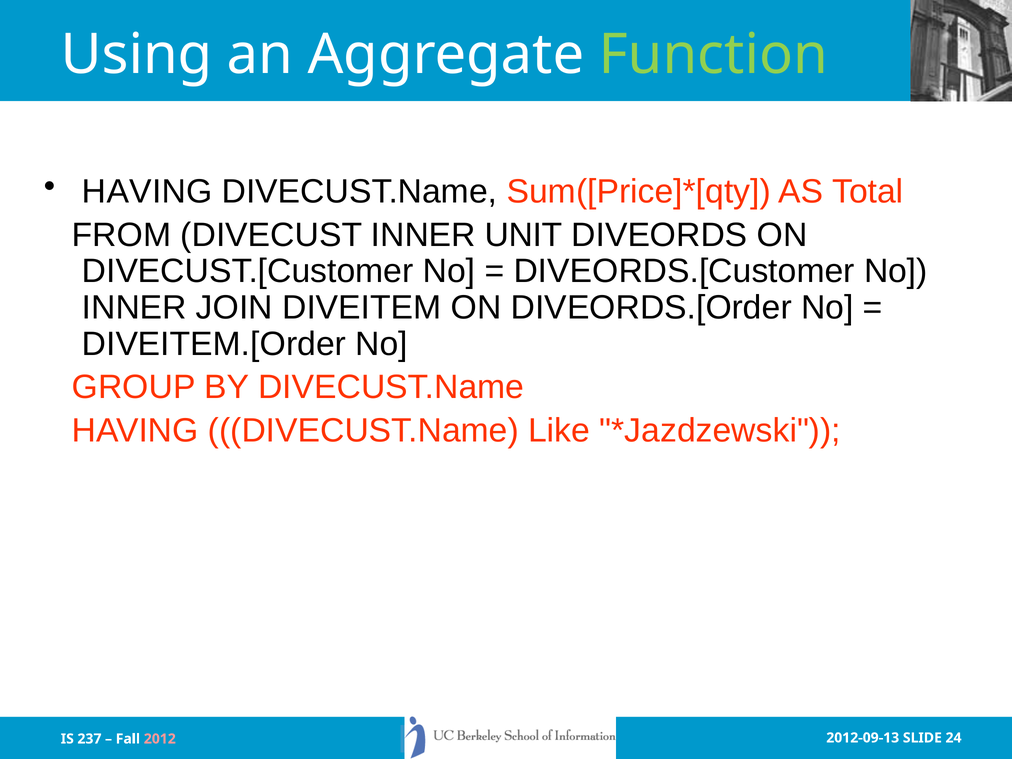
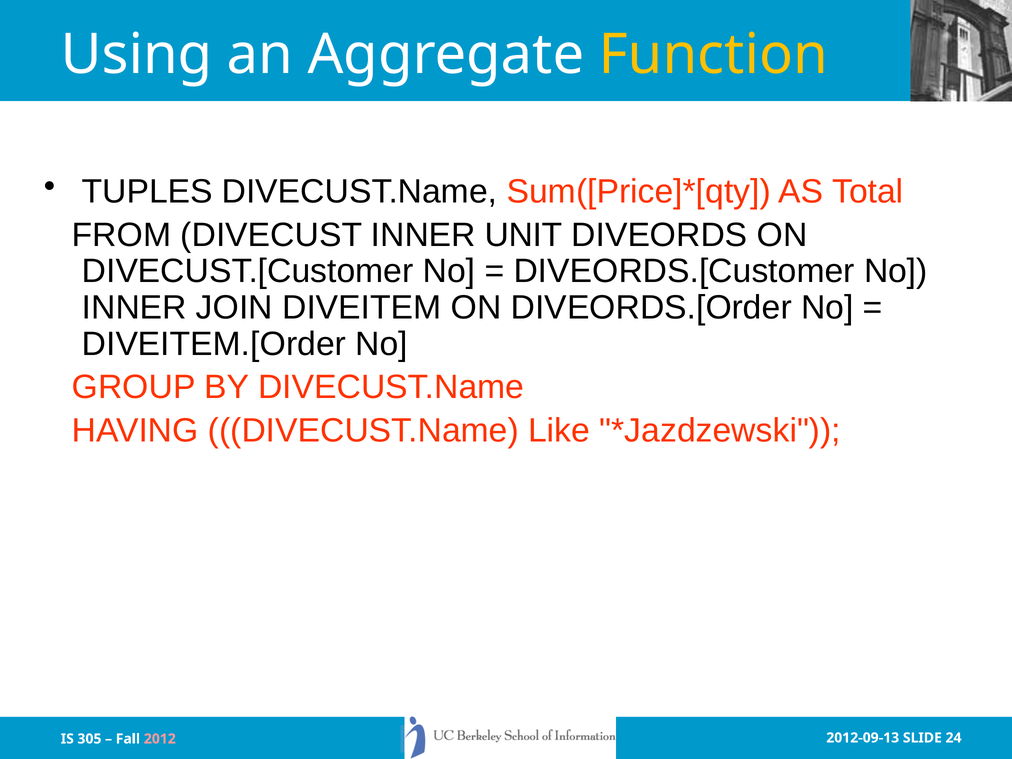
Function colour: light green -> yellow (713, 55)
HAVING: HAVING -> TUPLES (147, 192)
237: 237 -> 305 (89, 739)
